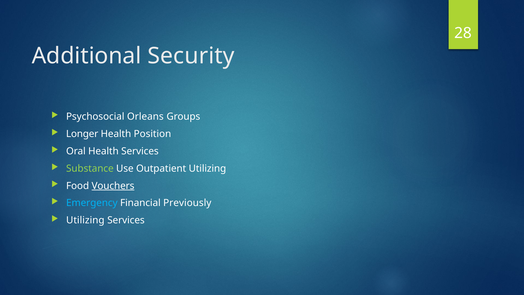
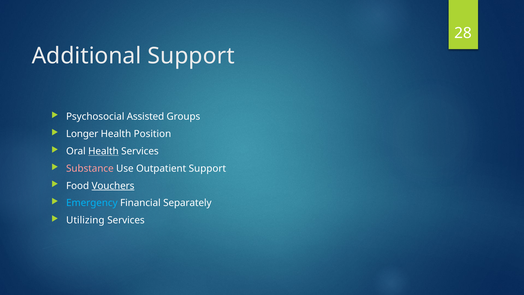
Additional Security: Security -> Support (191, 56)
Orleans: Orleans -> Assisted (145, 117)
Health underline: none -> present (103, 151)
Substance colour: light green -> pink (90, 168)
Outpatient Utilizing: Utilizing -> Support (207, 168)
Previously: Previously -> Separately (187, 203)
